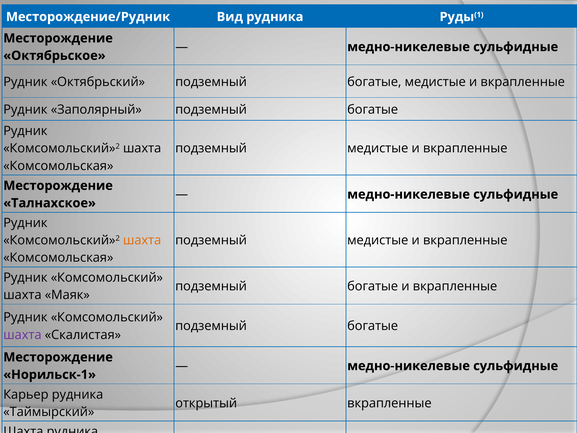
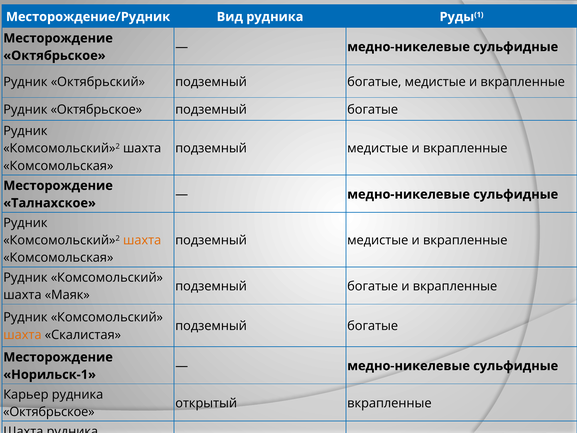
Рудник Заполярный: Заполярный -> Октябрьское (96, 110)
шахта colour: purple -> orange (22, 335)
Таймырский: Таймырский -> Октябрьское (49, 412)
